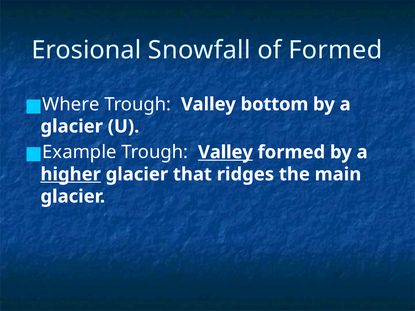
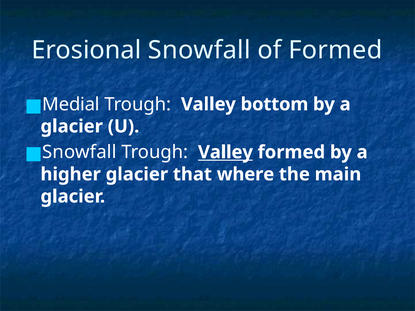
Where: Where -> Medial (71, 104)
Example: Example -> Snowfall (79, 152)
higher underline: present -> none (71, 174)
ridges: ridges -> where (245, 174)
